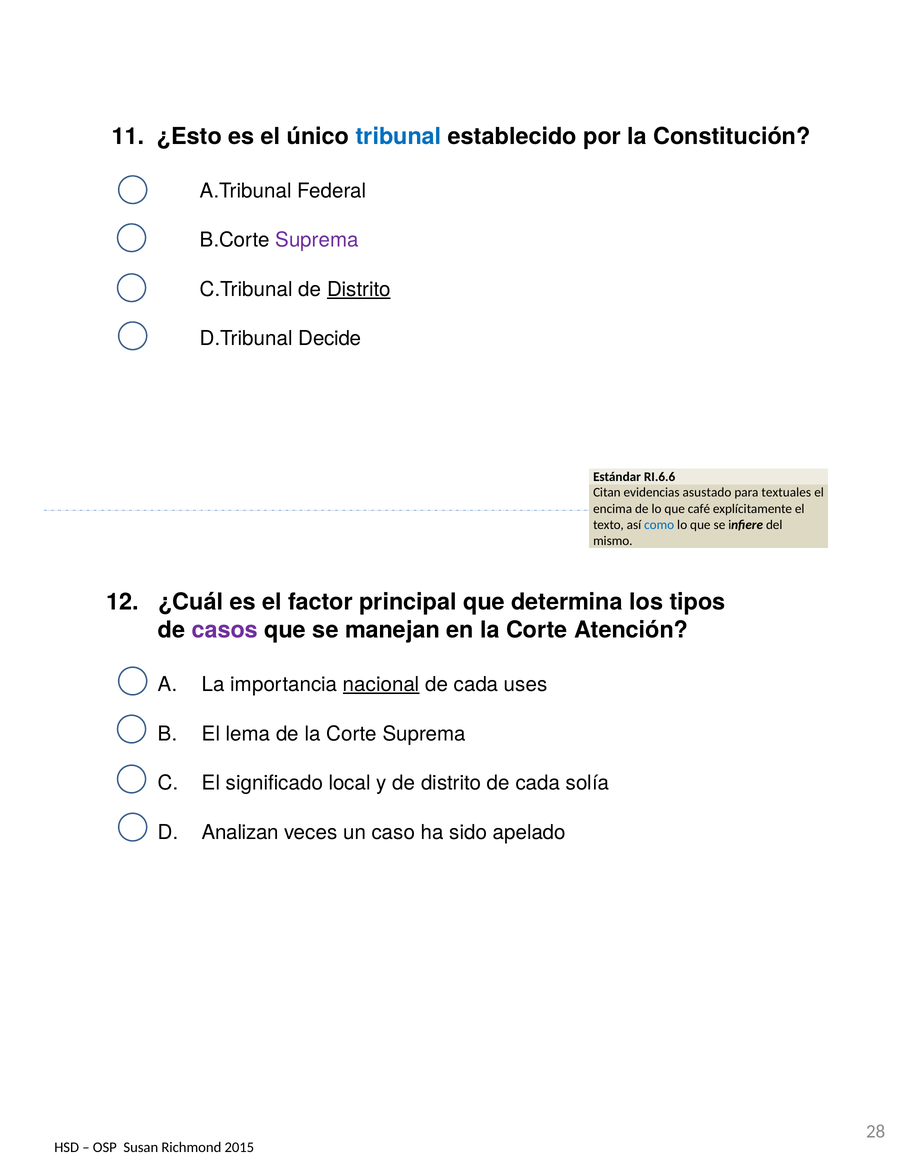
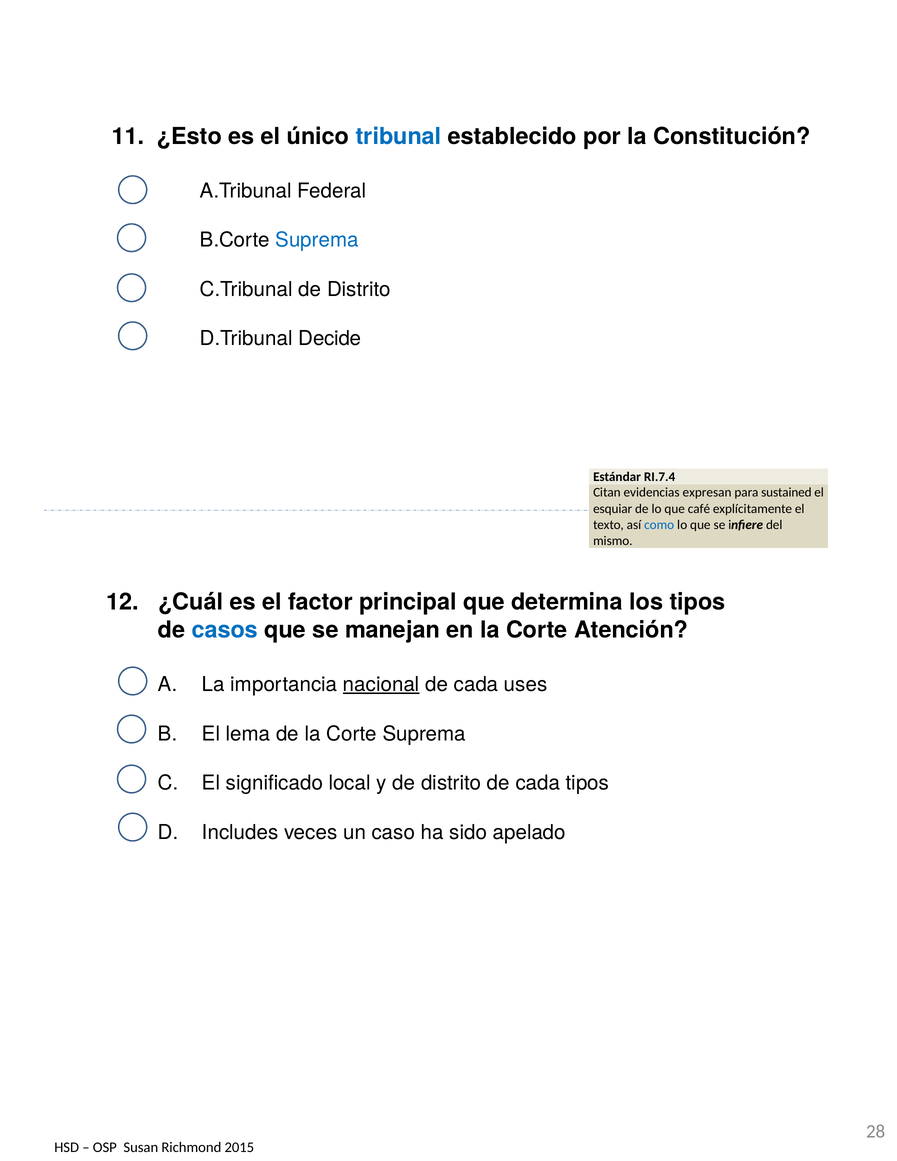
Suprema colour: purple -> blue (317, 240)
Distrito underline: present -> none (359, 289)
RI.6.6: RI.6.6 -> RI.7.4 (660, 477)
asustado: asustado -> expresan (707, 493)
textuales: textuales -> sustained (786, 493)
encima: encima -> esquiar (613, 509)
casos colour: purple -> blue (225, 630)
cada solía: solía -> tipos (587, 783)
Analizan: Analizan -> Includes (240, 832)
